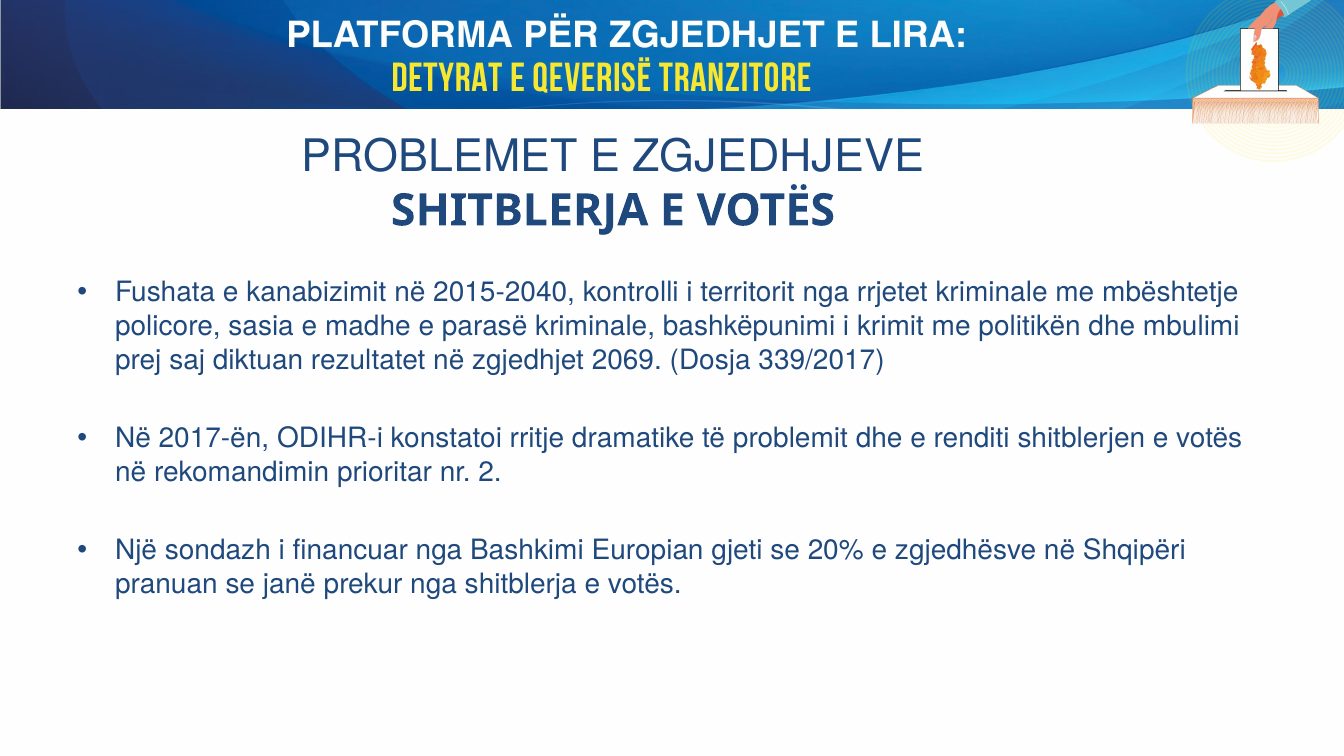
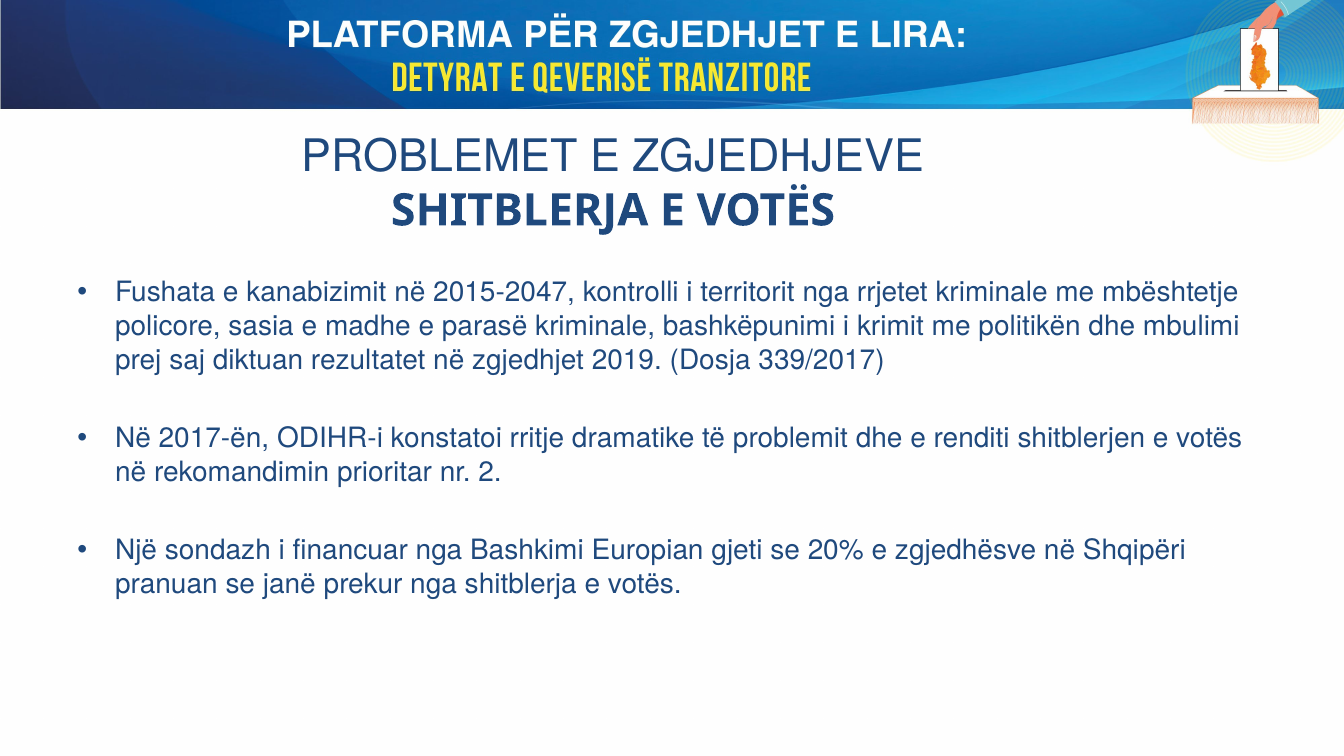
2015-2040: 2015-2040 -> 2015-2047 (504, 293)
2069: 2069 -> 2019 (627, 360)
